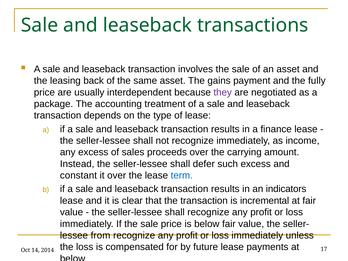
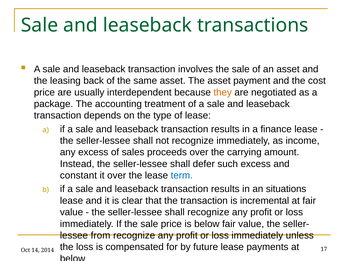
The gains: gains -> asset (219, 81)
fully: fully -> cost (317, 81)
they colour: purple -> orange (223, 92)
indicators: indicators -> situations (286, 189)
